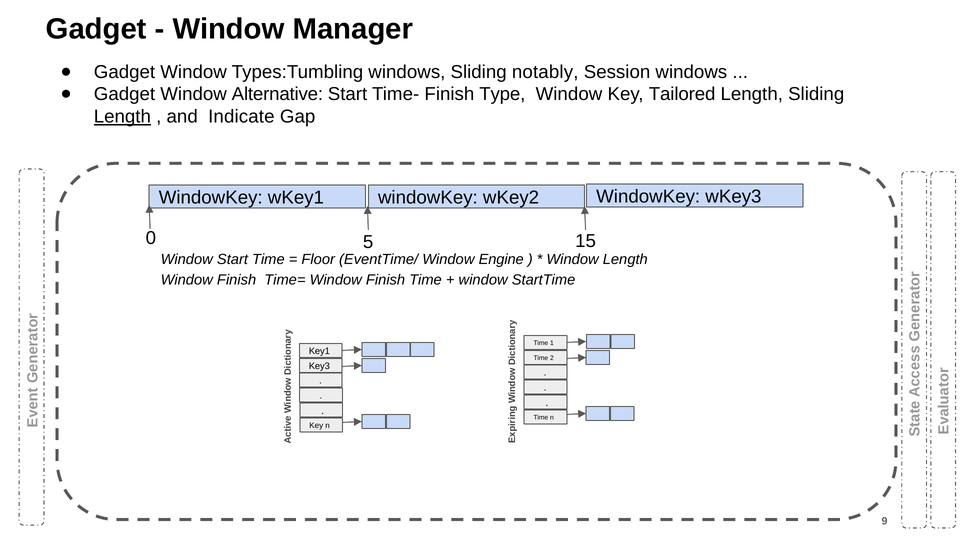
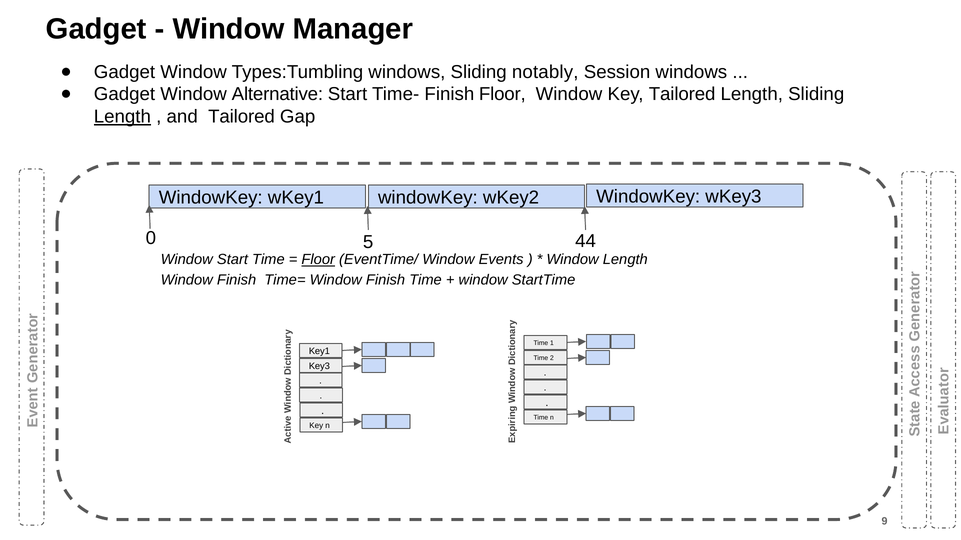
Finish Type: Type -> Floor (502, 94)
and Indicate: Indicate -> Tailored (241, 117)
15: 15 -> 44 (586, 241)
Floor underline: none -> present (318, 260)
Engine: Engine -> Events (501, 260)
